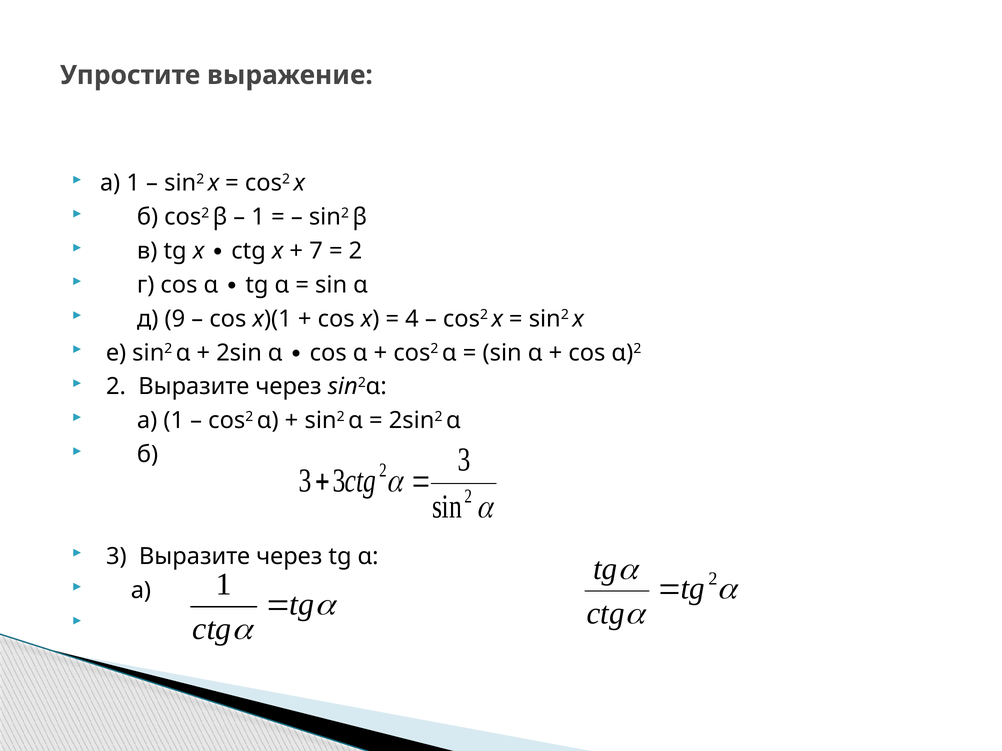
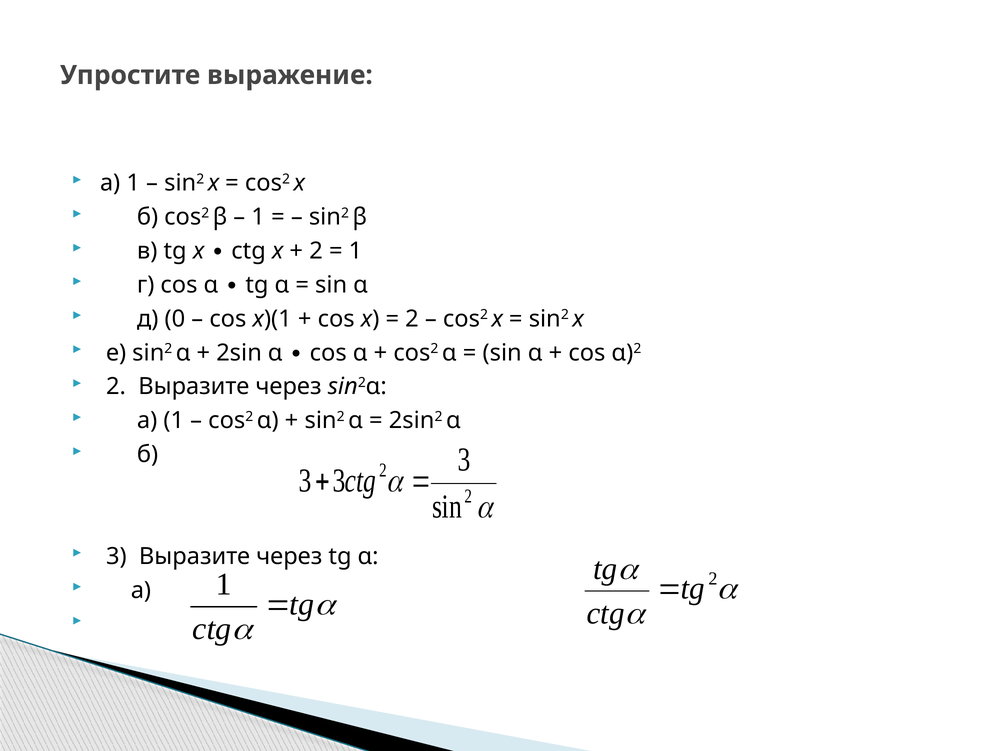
7: 7 -> 2 (316, 251)
2: 2 -> 1 (356, 251)
9: 9 -> 0 (175, 319)
4: 4 -> 2 (412, 319)
